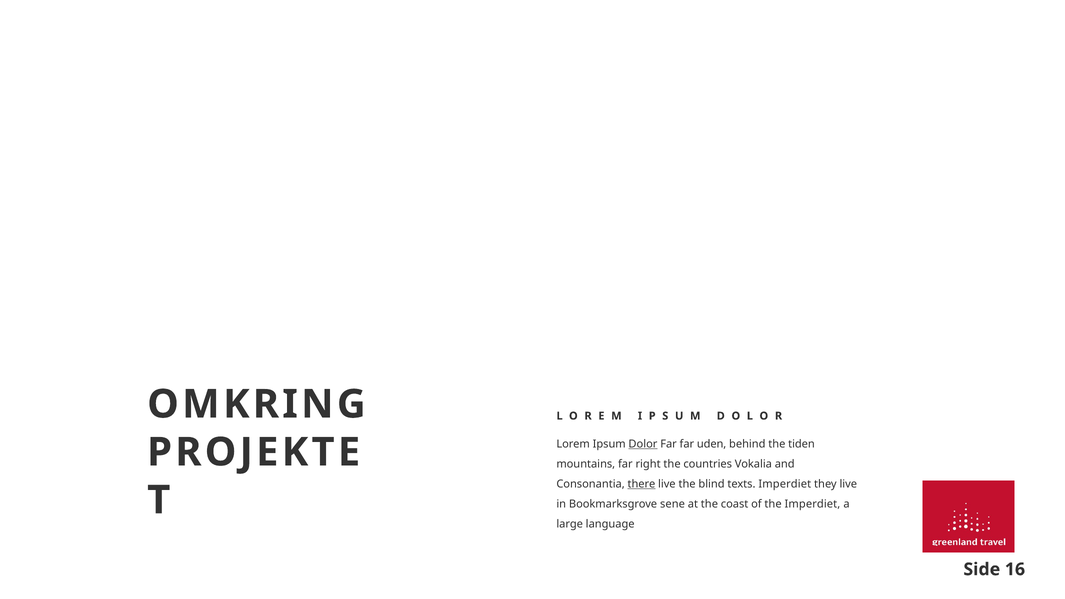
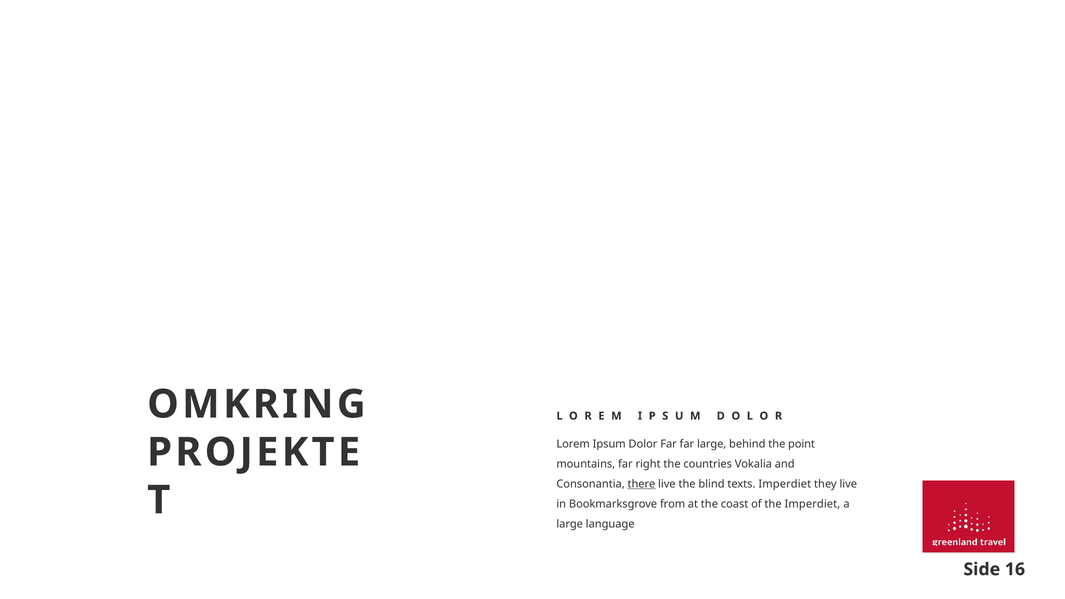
Dolor underline: present -> none (643, 444)
far uden: uden -> large (712, 444)
tiden: tiden -> point (802, 444)
sene: sene -> from (673, 504)
